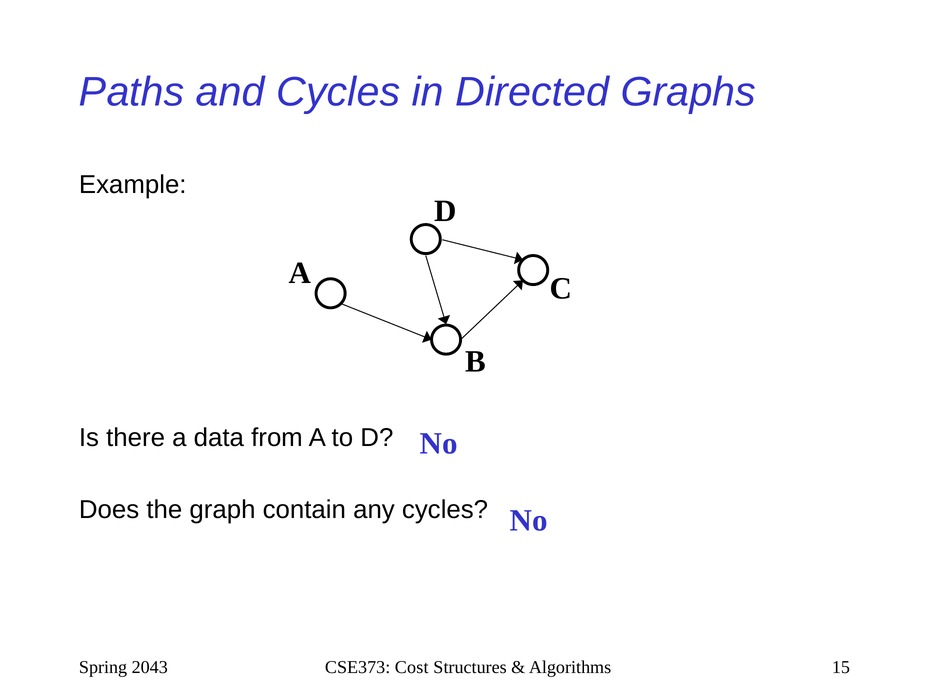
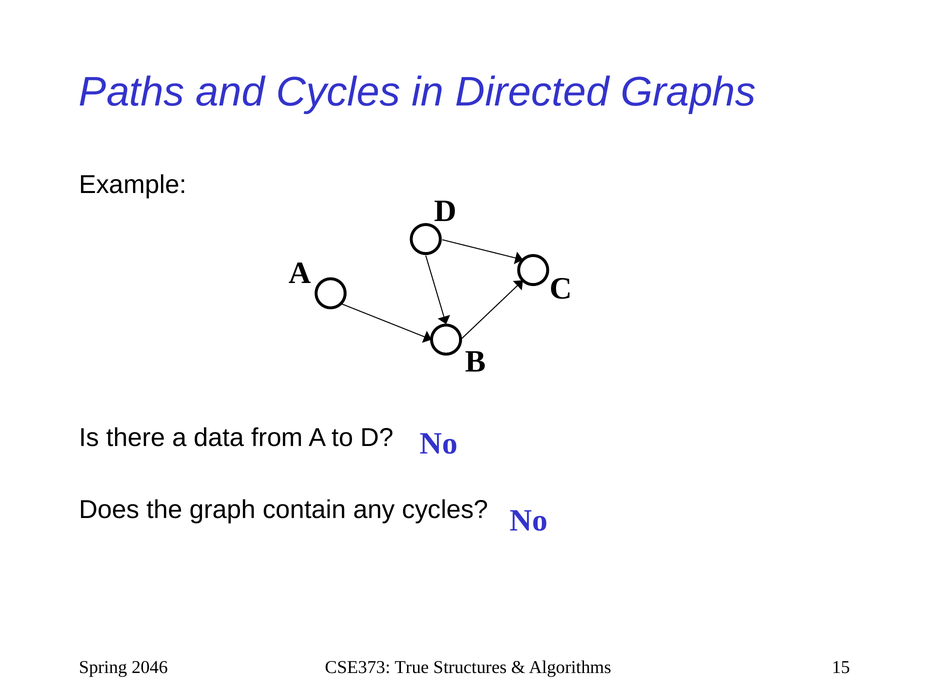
2043: 2043 -> 2046 (150, 667)
Cost: Cost -> True (412, 667)
